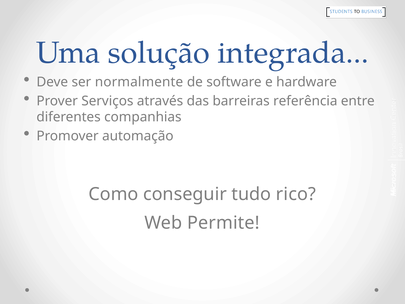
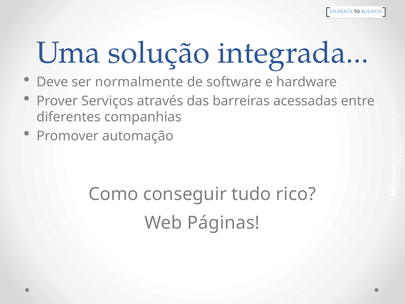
referência: referência -> acessadas (305, 101)
Permite: Permite -> Páginas (223, 223)
